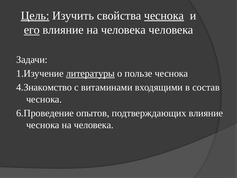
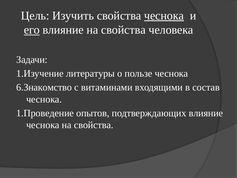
Цель underline: present -> none (35, 16)
влияние на человека: человека -> свойства (123, 30)
литературы underline: present -> none (90, 73)
4.Знакомство: 4.Знакомство -> 6.Знакомство (44, 87)
6.Проведение: 6.Проведение -> 1.Проведение (45, 113)
чеснока на человека: человека -> свойства (94, 125)
